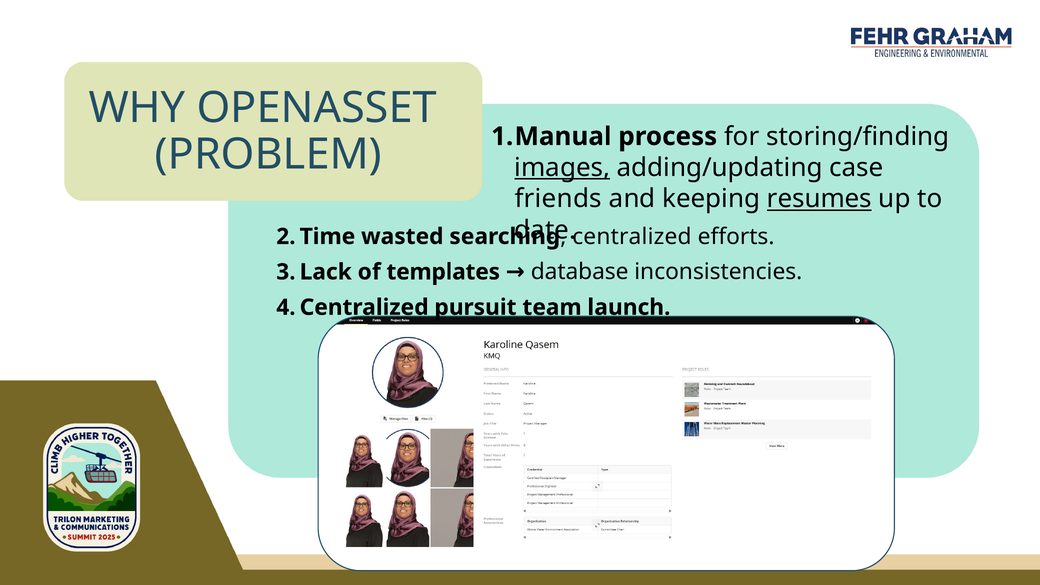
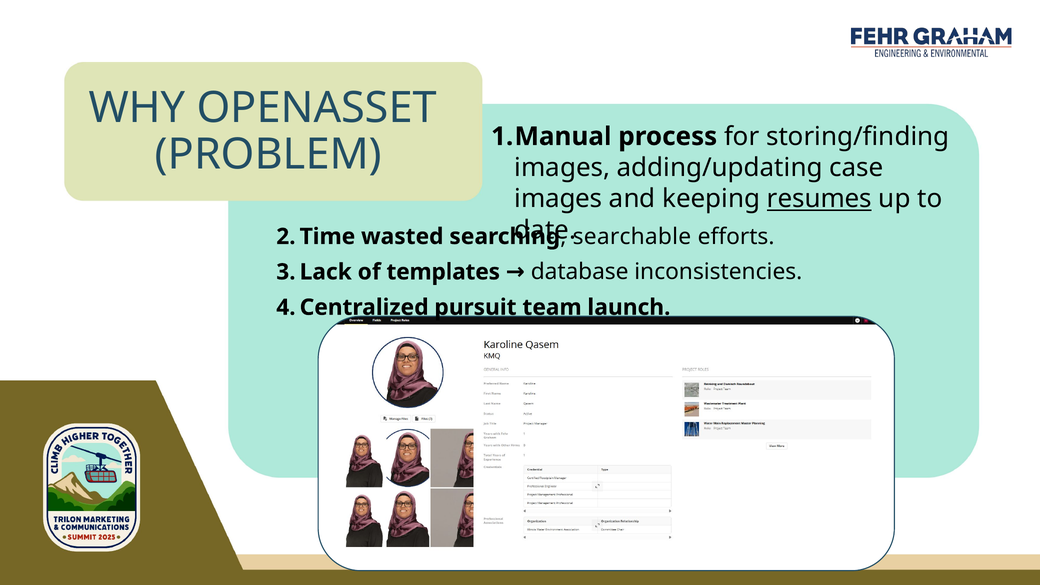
images underline: present -> none (562, 168)
friends: friends -> images (558, 199)
centralized: centralized -> searchable (632, 237)
